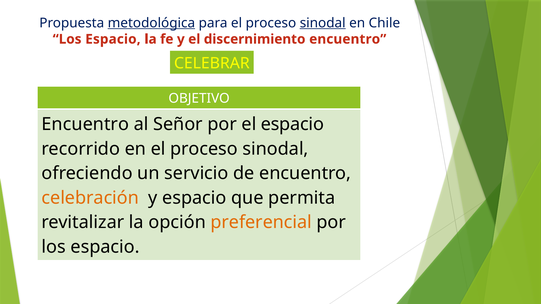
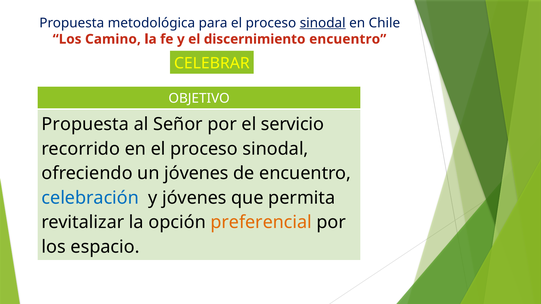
metodológica underline: present -> none (151, 23)
Espacio: Espacio -> Camino (113, 39)
Encuentro: Encuentro -> Propuesta (85, 124)
el espacio: espacio -> servicio (292, 124)
un servicio: servicio -> jóvenes (196, 174)
celebración colour: orange -> blue (90, 198)
y espacio: espacio -> jóvenes (194, 198)
